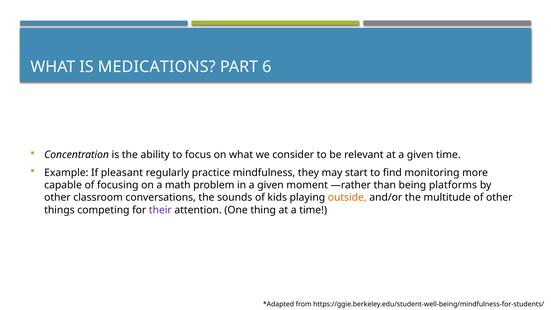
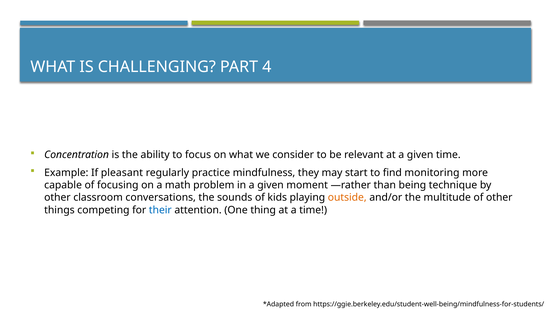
MEDICATIONS: MEDICATIONS -> CHALLENGING (157, 67)
6: 6 -> 4 (267, 67)
platforms: platforms -> technique (453, 185)
their colour: purple -> blue (160, 210)
